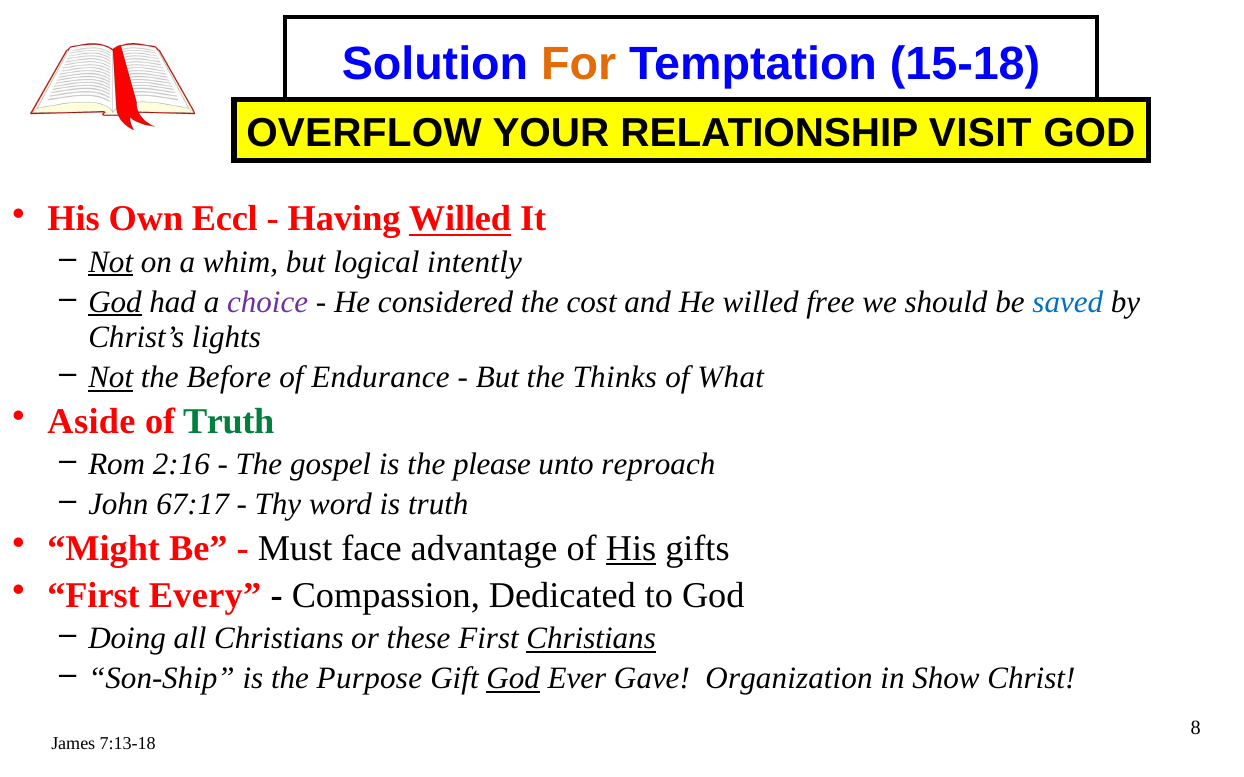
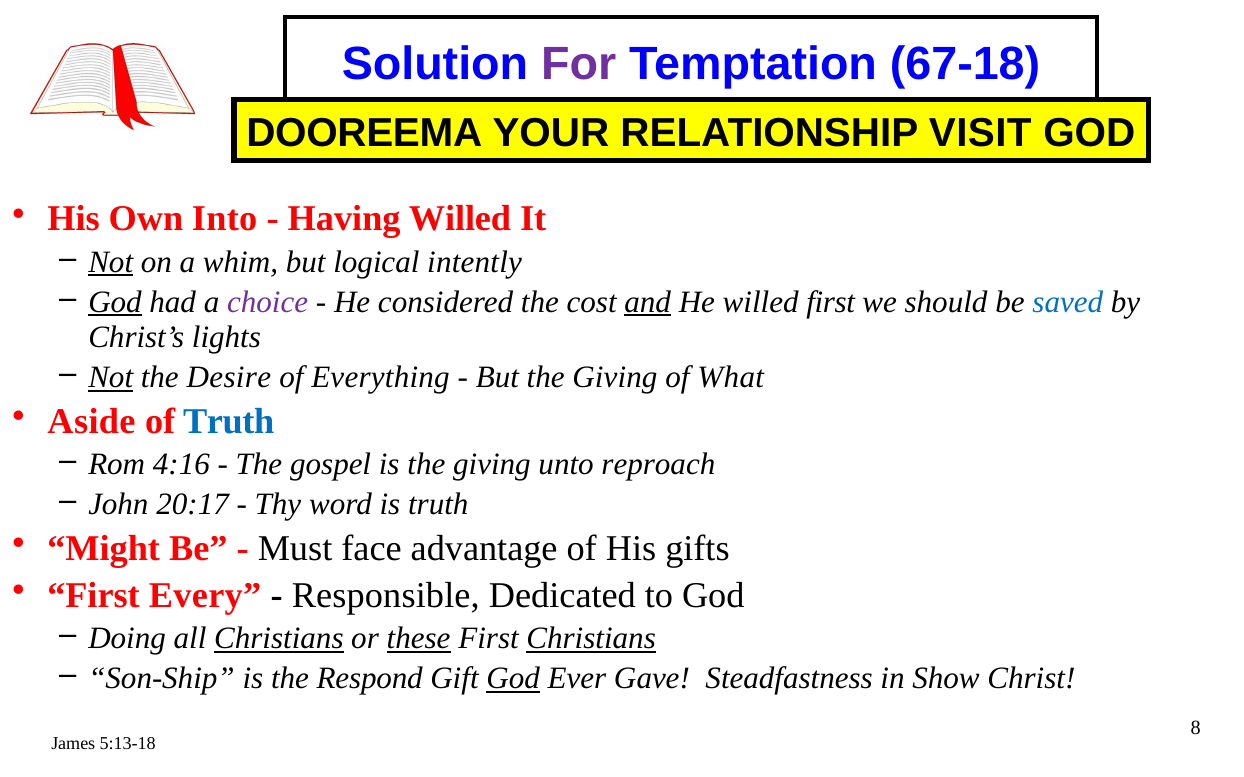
For colour: orange -> purple (579, 64)
15-18: 15-18 -> 67-18 (965, 64)
OVERFLOW: OVERFLOW -> DOOREEMA (364, 133)
Eccl: Eccl -> Into (225, 219)
Willed underline: present -> none (460, 219)
and underline: none -> present (648, 302)
willed free: free -> first (831, 302)
Before: Before -> Desire (229, 378)
Endurance: Endurance -> Everything (381, 378)
But the Thinks: Thinks -> Giving (615, 378)
Truth colour: green -> blue (229, 422)
2:16: 2:16 -> 4:16 (181, 465)
is the please: please -> giving (492, 465)
67:17: 67:17 -> 20:17 (193, 505)
His underline: present -> none (631, 549)
Compassion: Compassion -> Responsible (386, 596)
Christians underline: none -> present (279, 639)
these underline: none -> present (419, 639)
Purpose: Purpose -> Respond (370, 679)
Organization: Organization -> Steadfastness (789, 679)
7:13-18: 7:13-18 -> 5:13-18 (128, 744)
